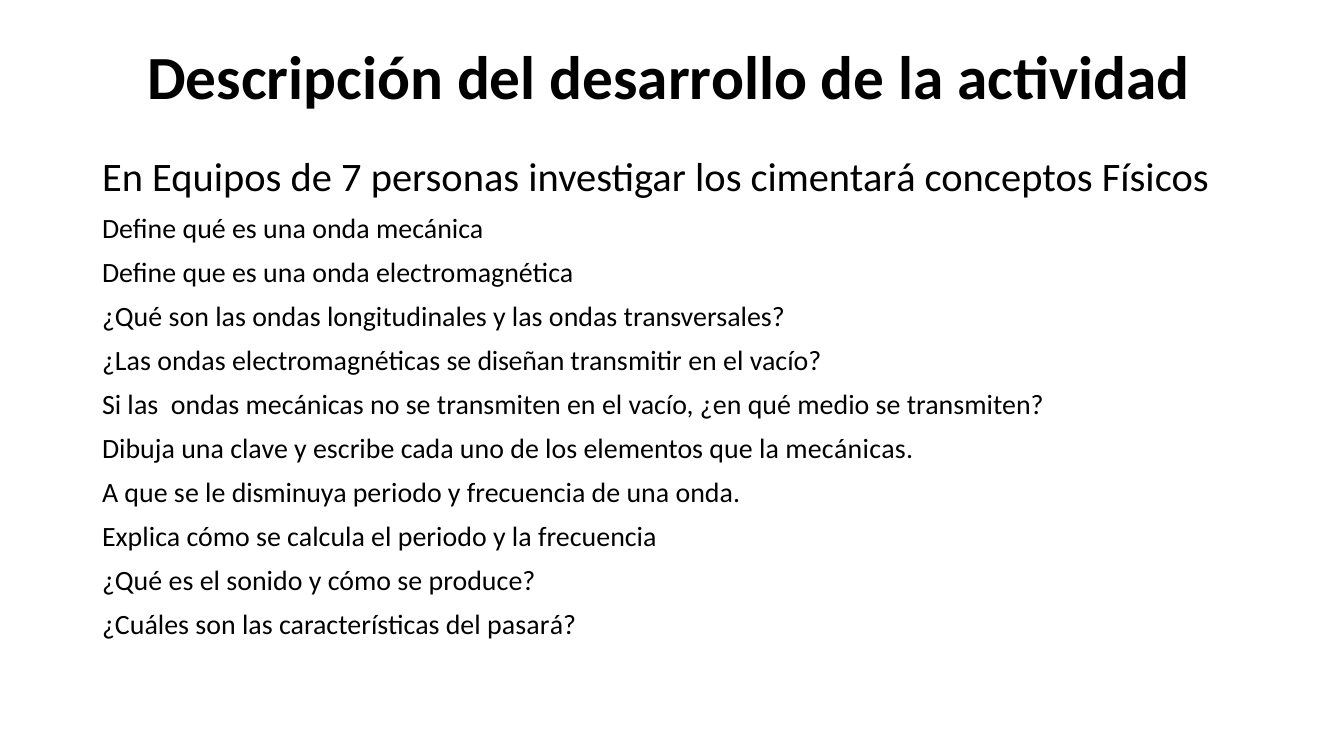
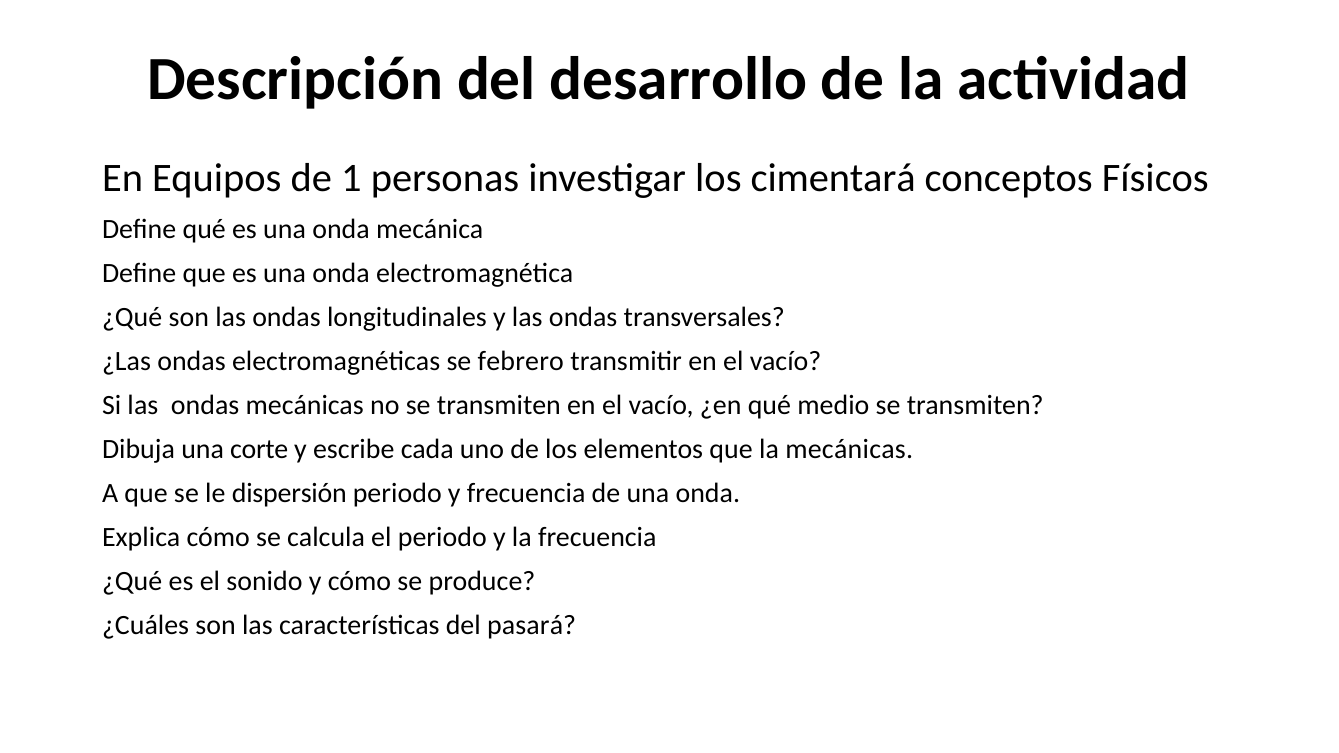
7: 7 -> 1 (351, 178)
diseñan: diseñan -> febrero (521, 361)
clave: clave -> corte (259, 449)
disminuya: disminuya -> dispersión (289, 493)
